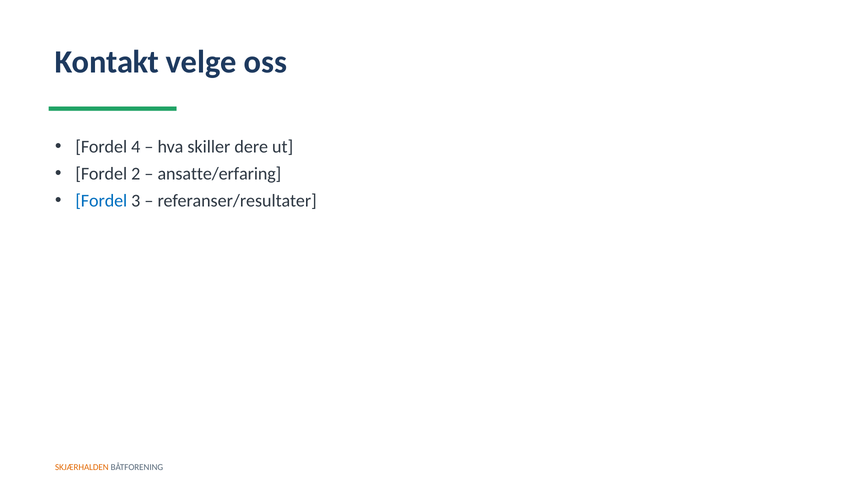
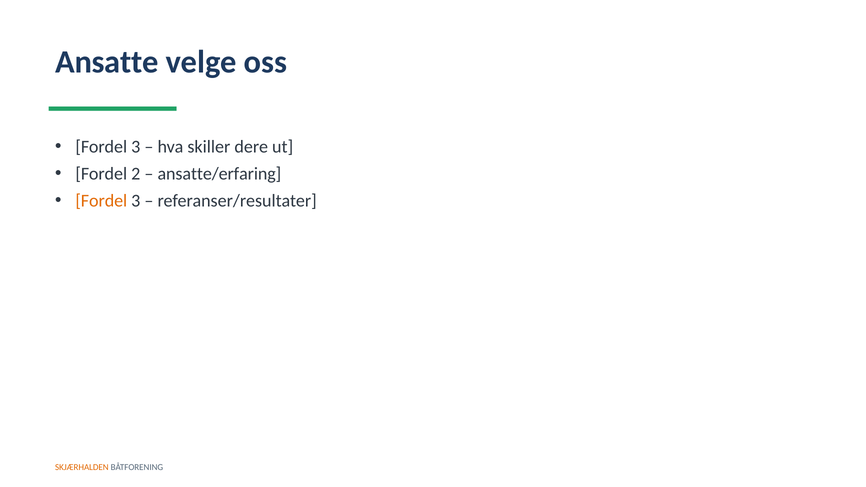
Kontakt: Kontakt -> Ansatte (107, 62)
4: 4 -> 3 (136, 147)
Fordel colour: blue -> orange (101, 201)
